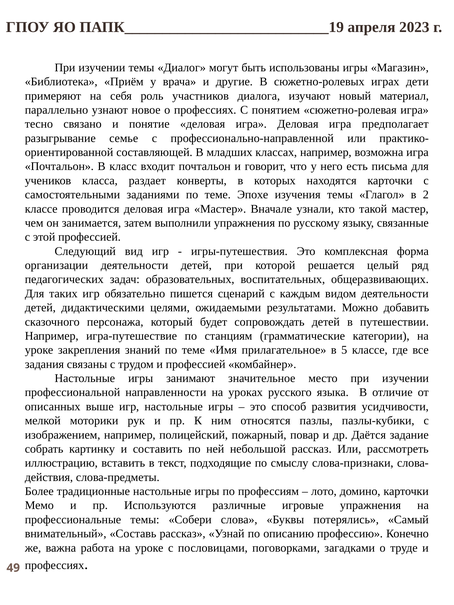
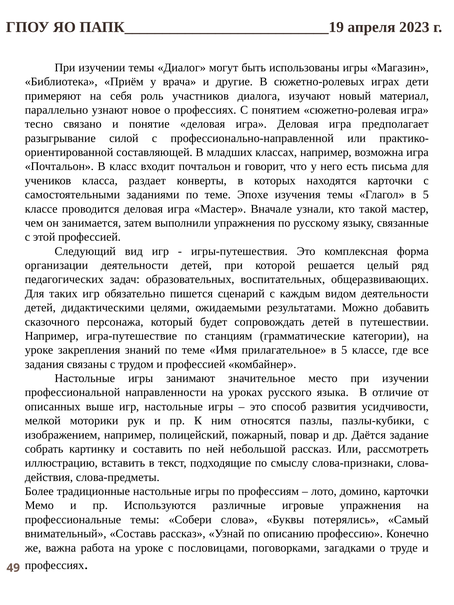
семье: семье -> силой (124, 138)
Глагол в 2: 2 -> 5 (426, 195)
